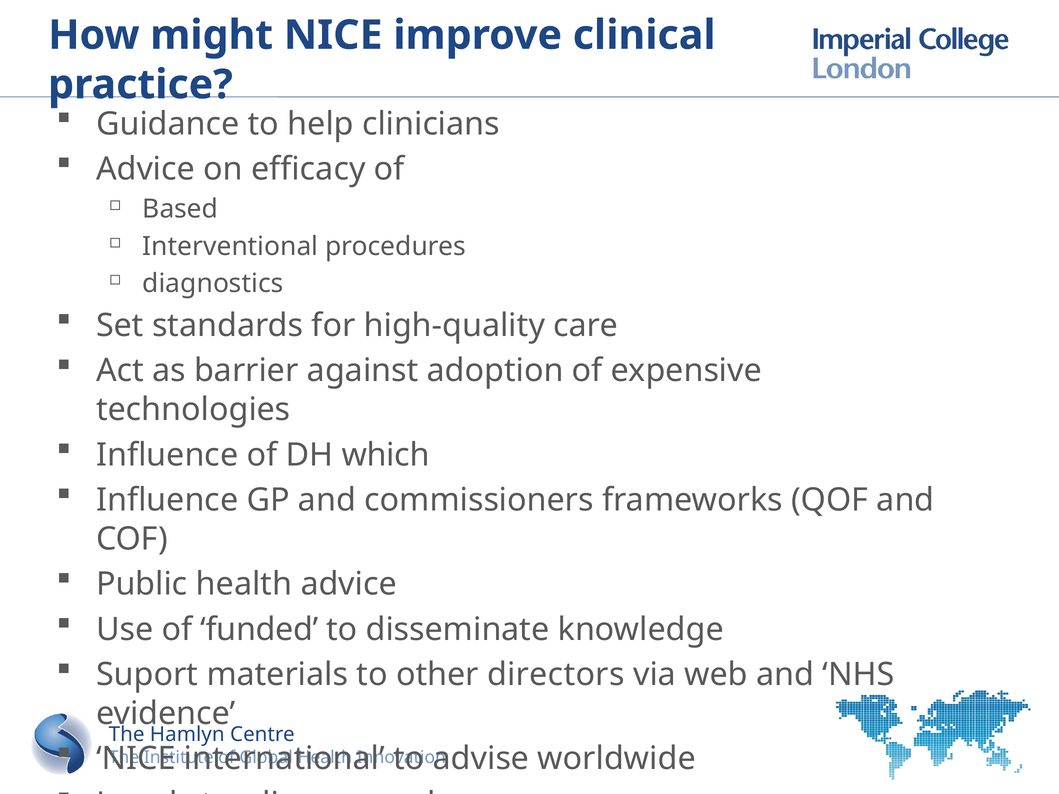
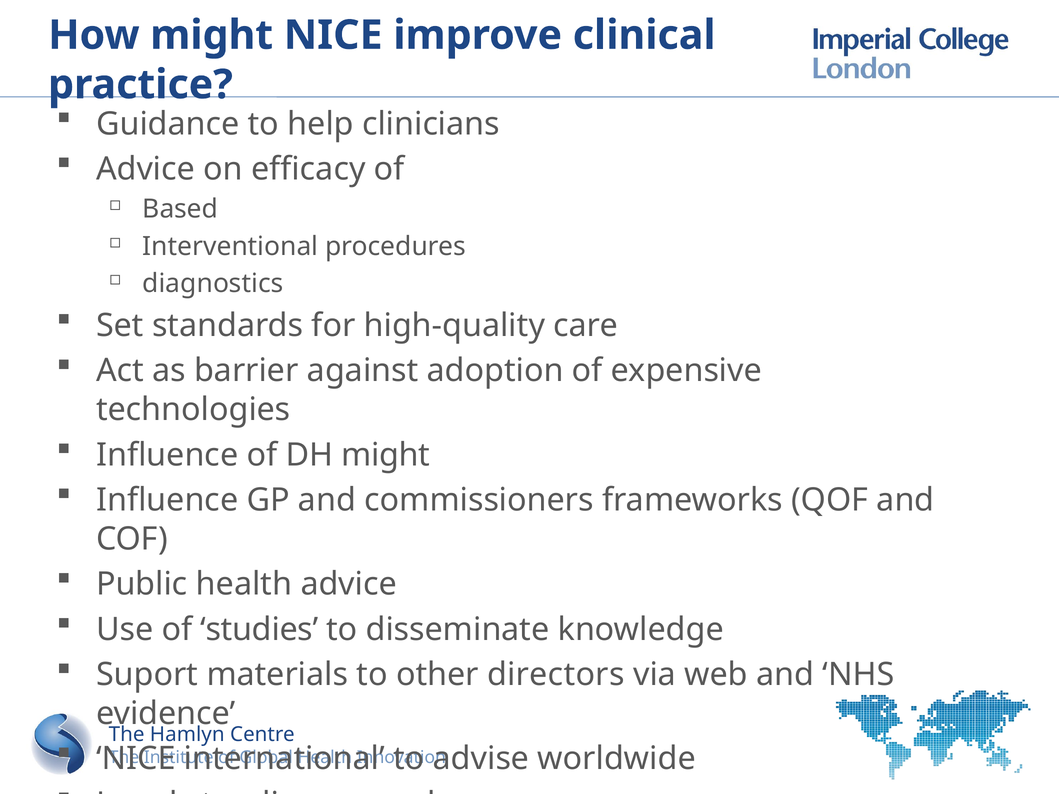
DH which: which -> might (386, 455)
funded: funded -> studies (259, 630)
